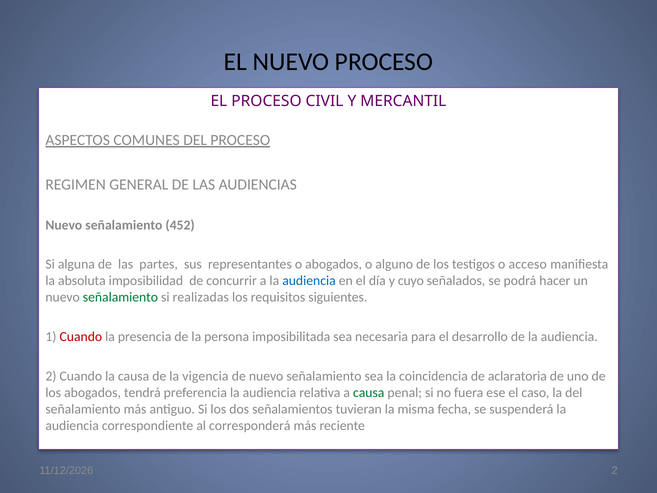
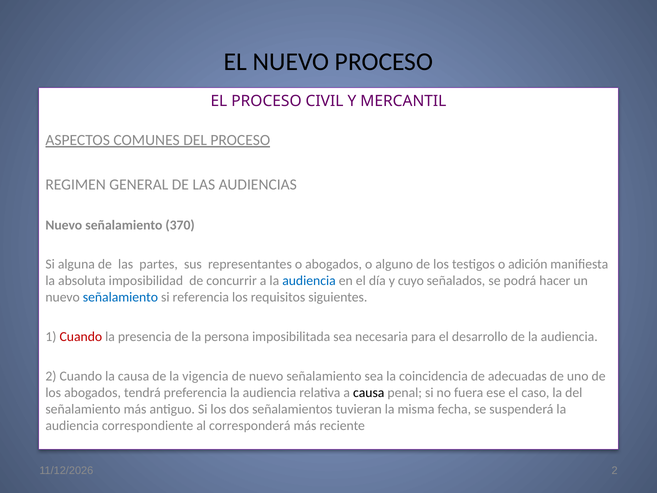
452: 452 -> 370 (180, 225)
acceso: acceso -> adición (528, 264)
señalamiento colour: green -> blue (120, 297)
realizadas: realizadas -> referencia (201, 297)
aclaratoria: aclaratoria -> adecuadas (517, 376)
causa colour: green -> black (369, 392)
